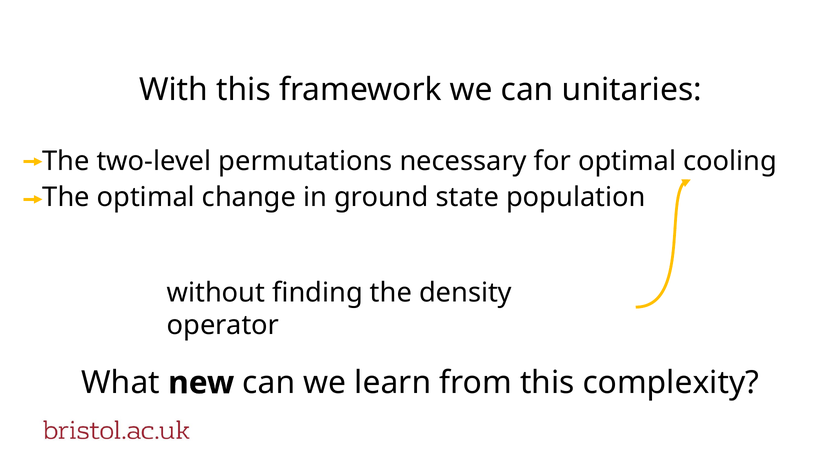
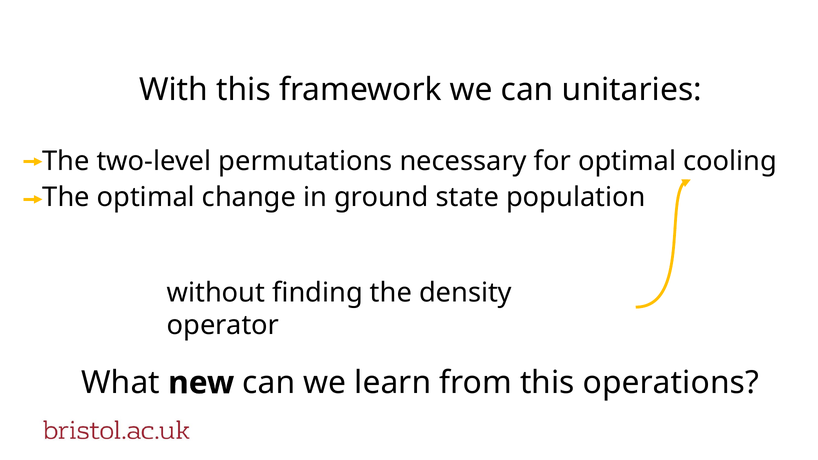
complexity: complexity -> operations (671, 383)
